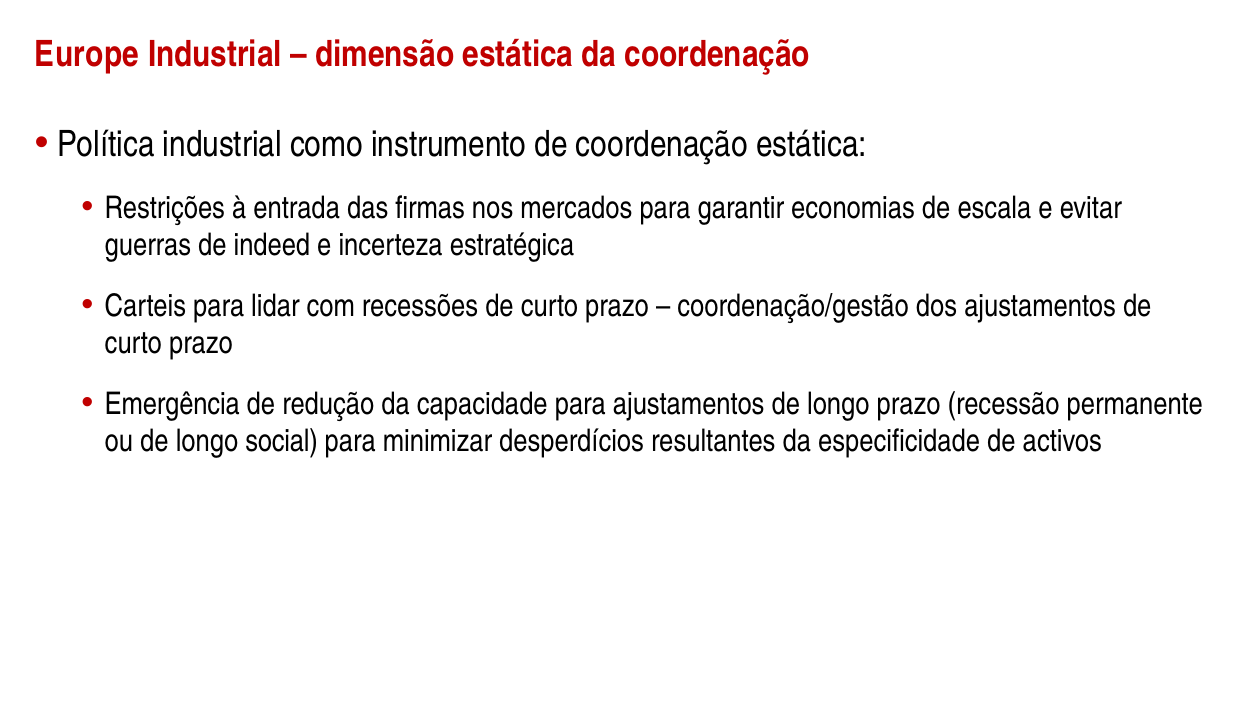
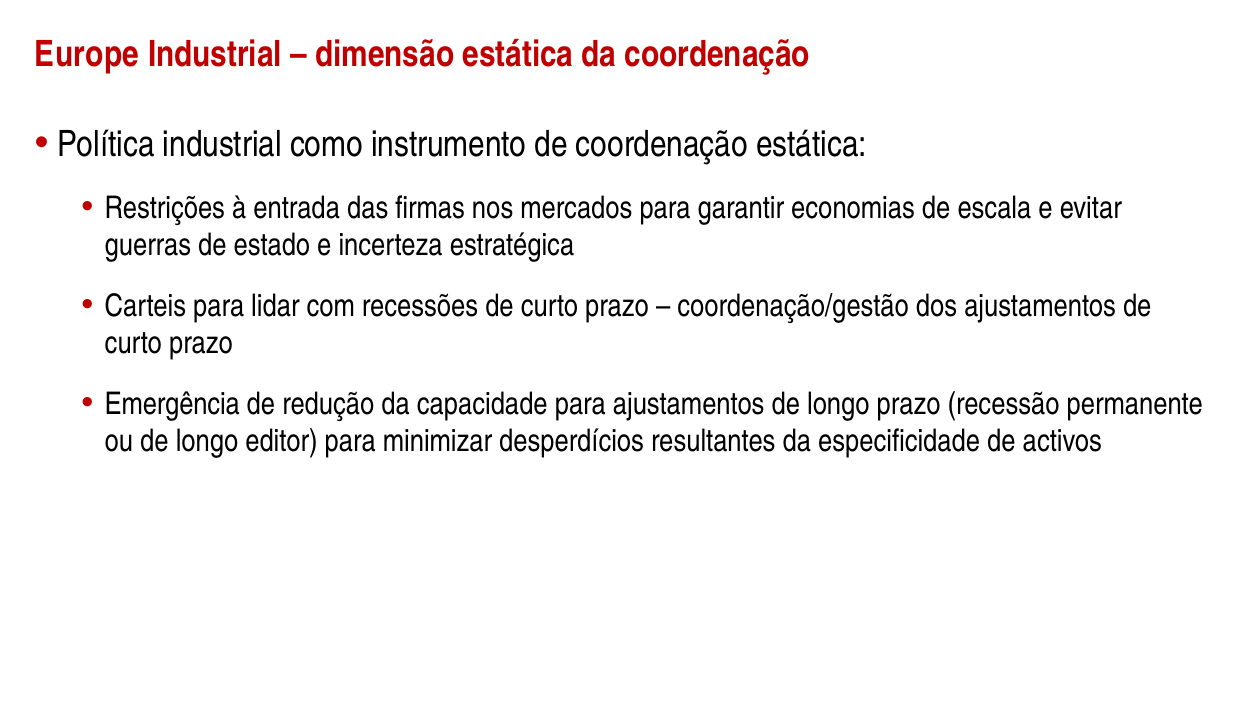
indeed: indeed -> estado (272, 246)
social: social -> editor (282, 442)
